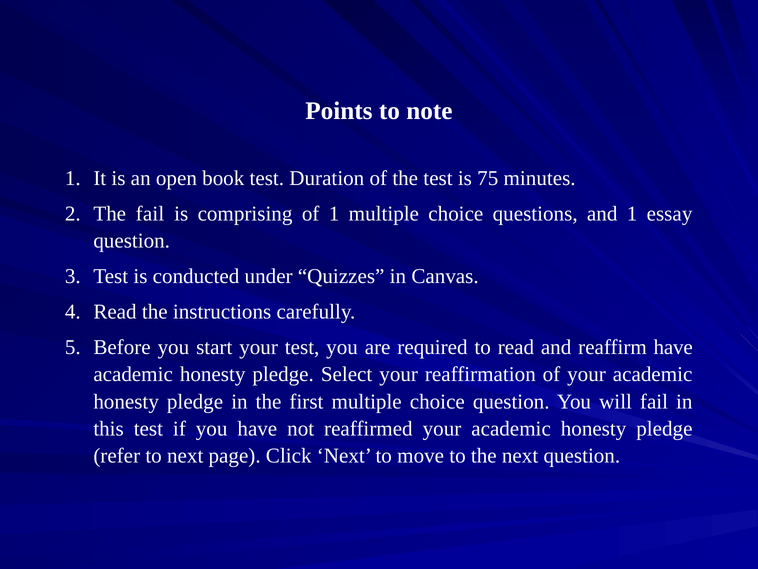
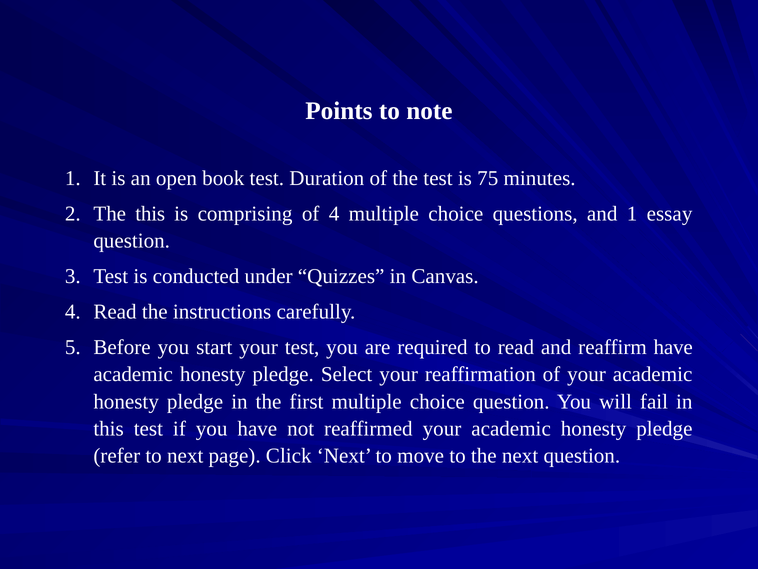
The fail: fail -> this (150, 214)
of 1: 1 -> 4 (334, 214)
